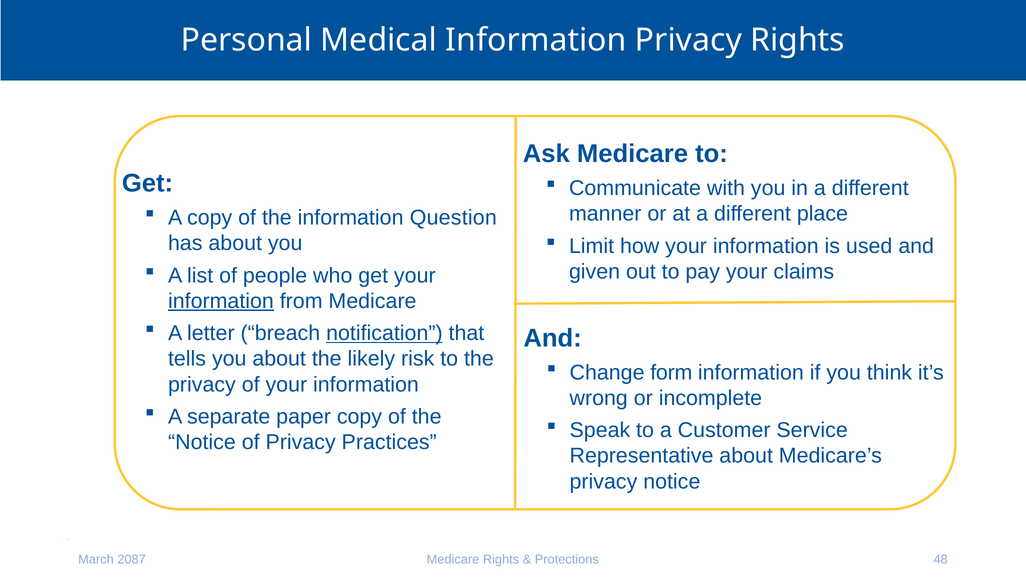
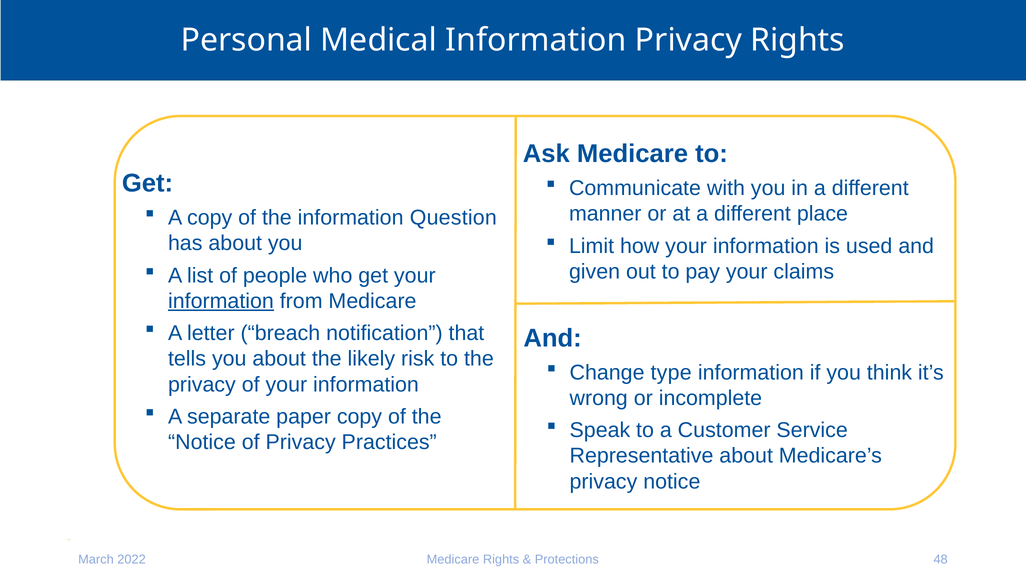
notification underline: present -> none (384, 333)
form: form -> type (671, 373)
2087: 2087 -> 2022 (132, 560)
